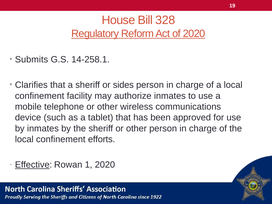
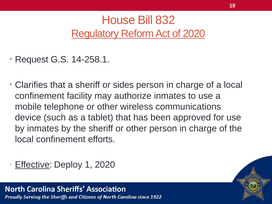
328: 328 -> 832 (165, 20)
Submits: Submits -> Request (32, 60)
Rowan: Rowan -> Deploy (68, 165)
